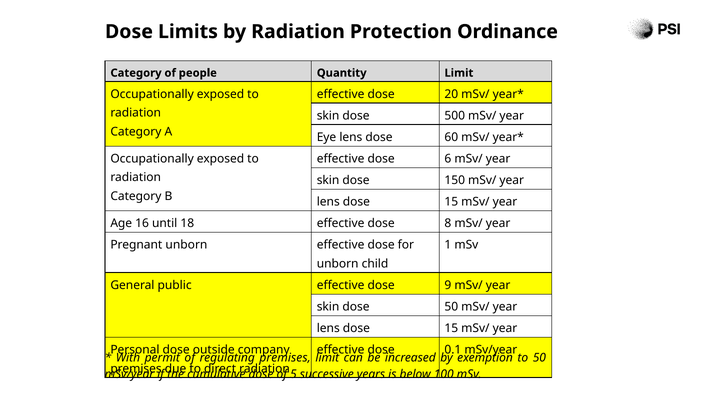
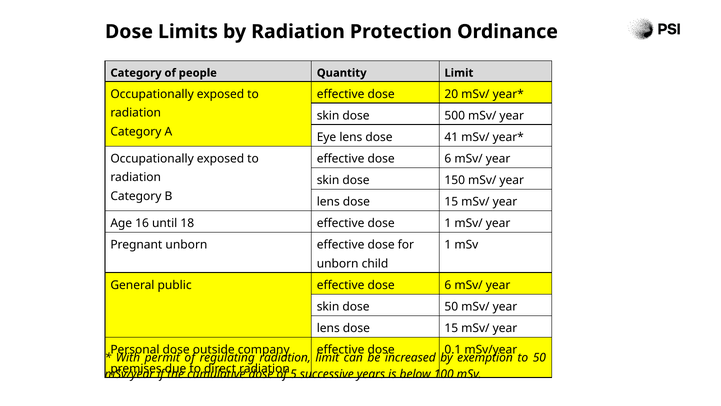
60: 60 -> 41 (451, 137)
dose 8: 8 -> 1 (448, 223)
public effective dose 9: 9 -> 6 (448, 285)
regulating premises: premises -> radiation (285, 357)
